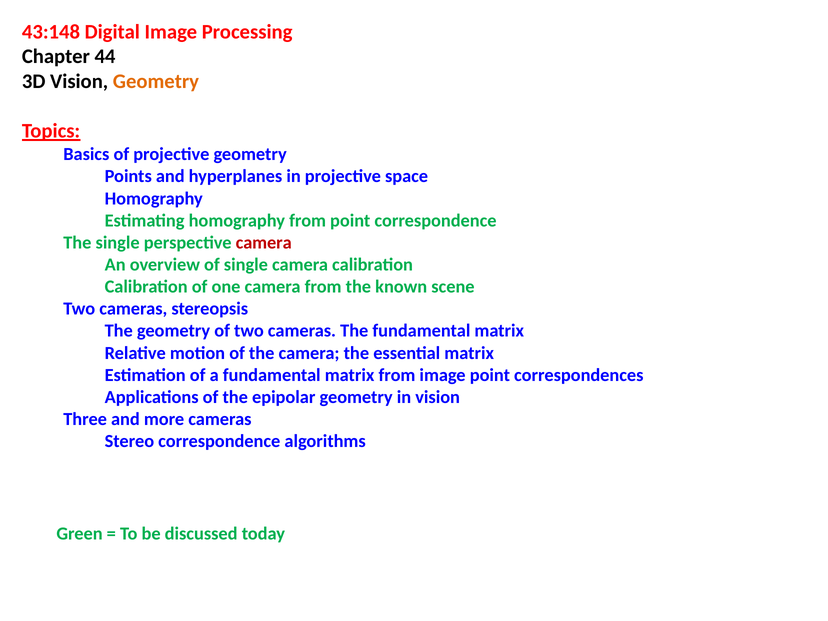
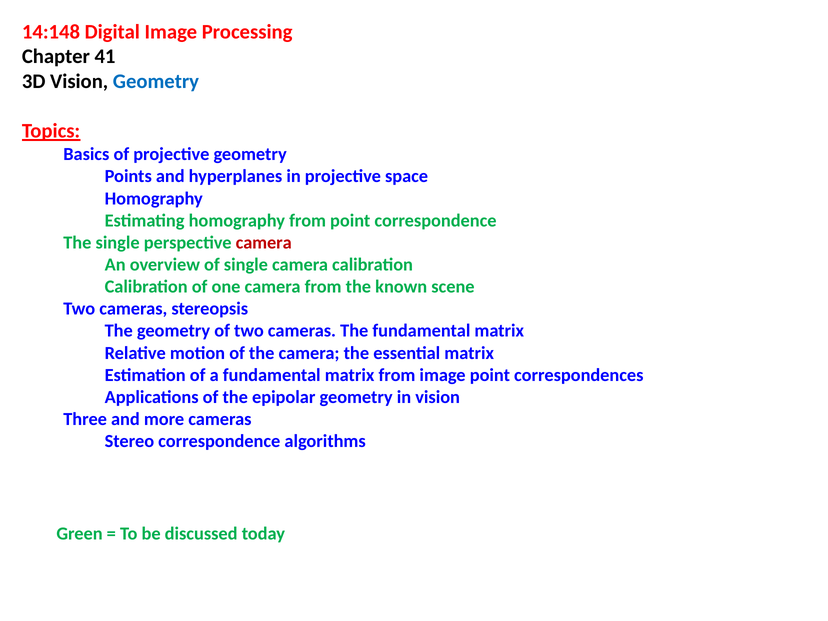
43:148: 43:148 -> 14:148 (51, 32)
44: 44 -> 41 (105, 57)
Geometry colour: orange -> blue (156, 81)
